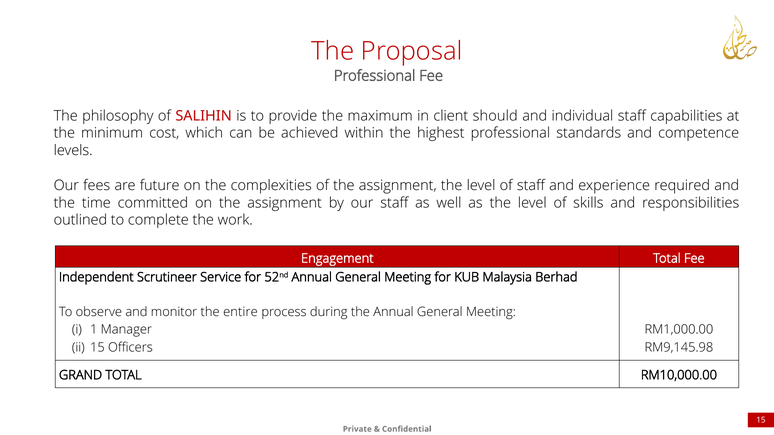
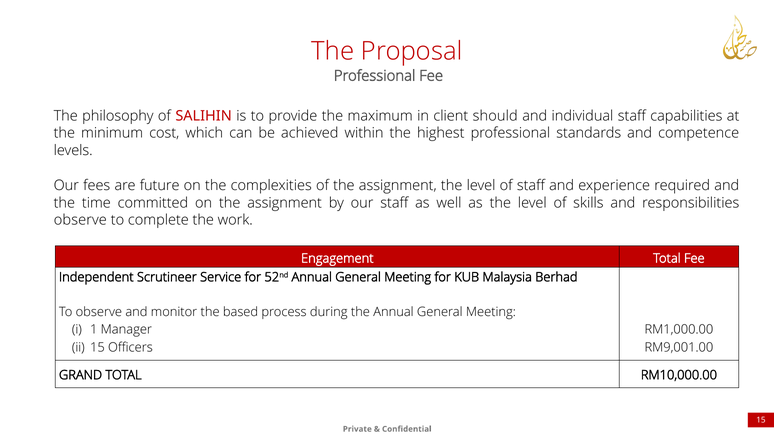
outlined: outlined -> observe (80, 220)
entire: entire -> based (241, 312)
RM9,145.98: RM9,145.98 -> RM9,001.00 (679, 348)
